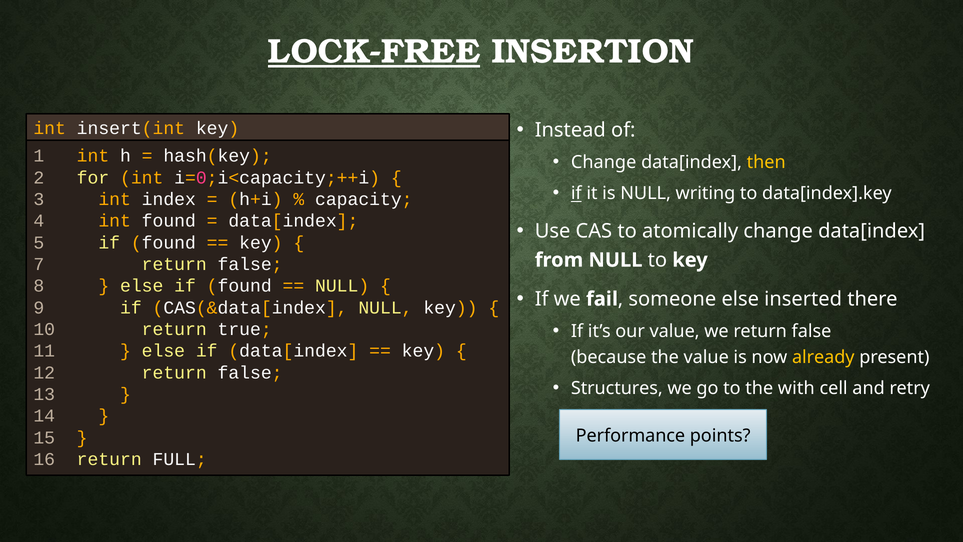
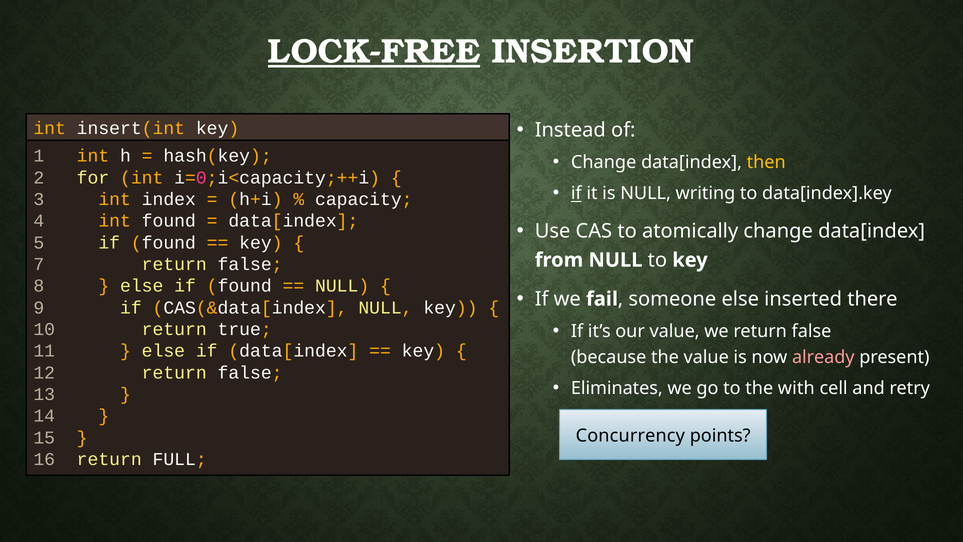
already colour: yellow -> pink (823, 357)
Structures: Structures -> Eliminates (617, 388)
Performance: Performance -> Concurrency (630, 436)
